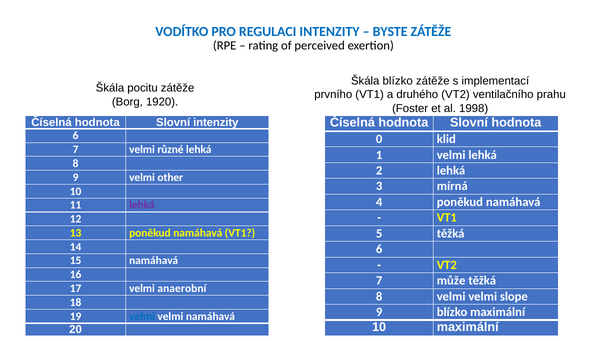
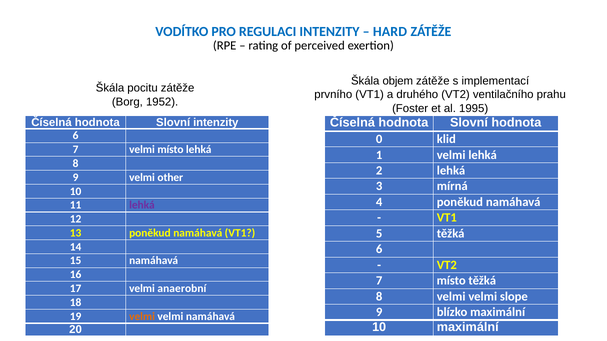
BYSTE: BYSTE -> HARD (390, 31)
Škála blízko: blízko -> objem (398, 81)
1920: 1920 -> 1952 (162, 102)
1998: 1998 -> 1995 (474, 108)
velmi různé: různé -> místo (170, 150)
7 může: může -> místo (451, 281)
velmi colour: blue -> orange (142, 317)
